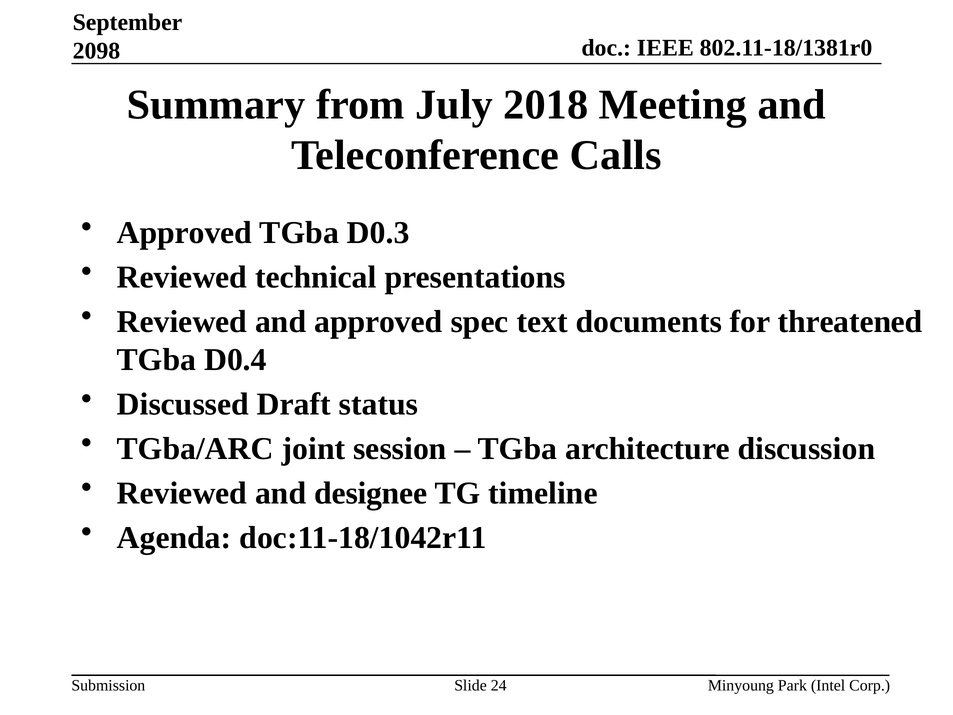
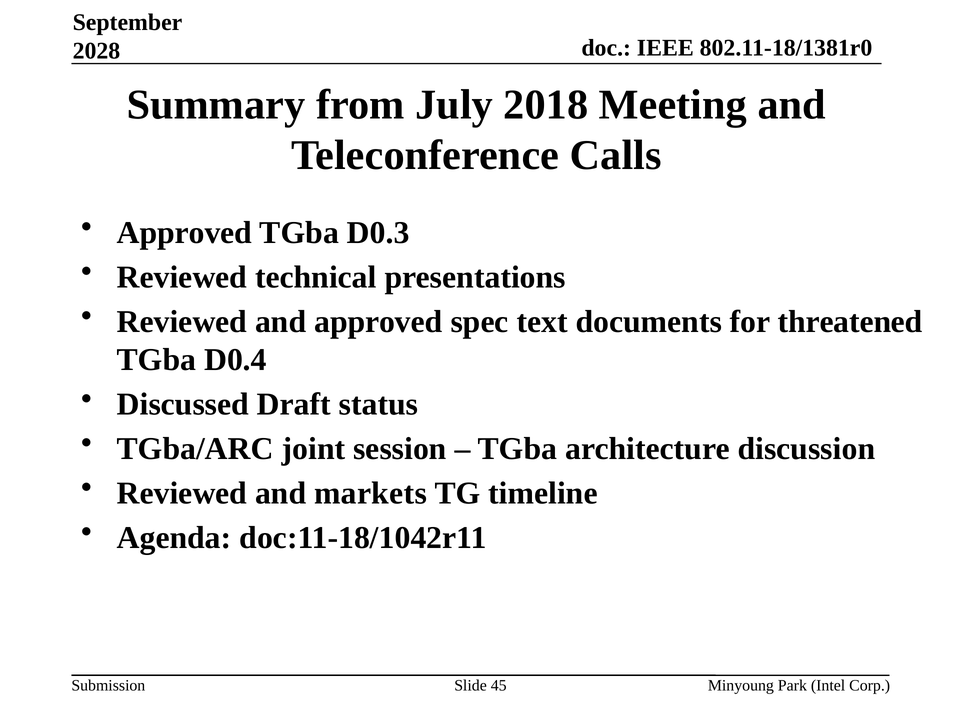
2098: 2098 -> 2028 (96, 51)
designee: designee -> markets (371, 493)
24: 24 -> 45 (499, 685)
